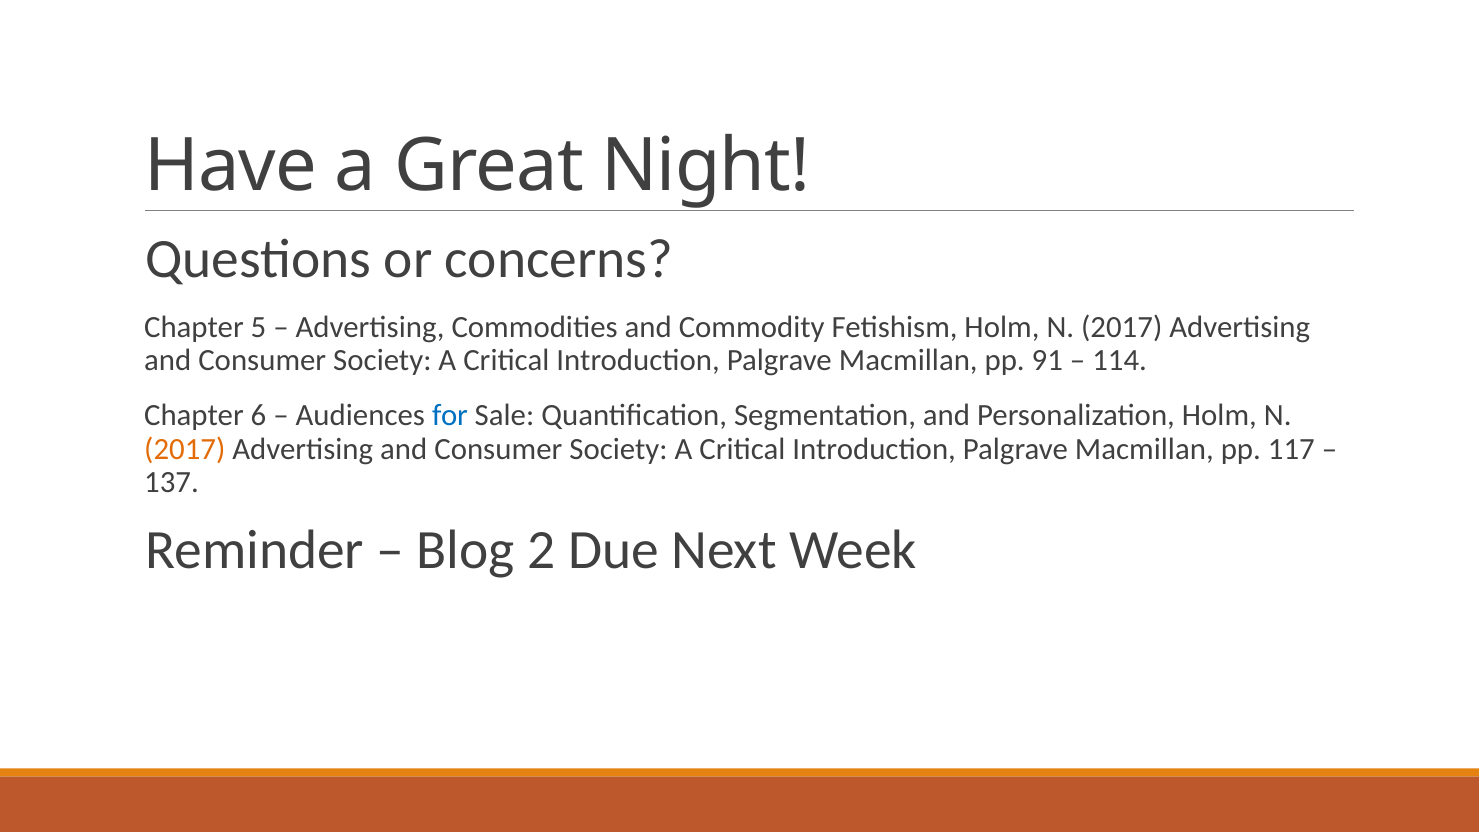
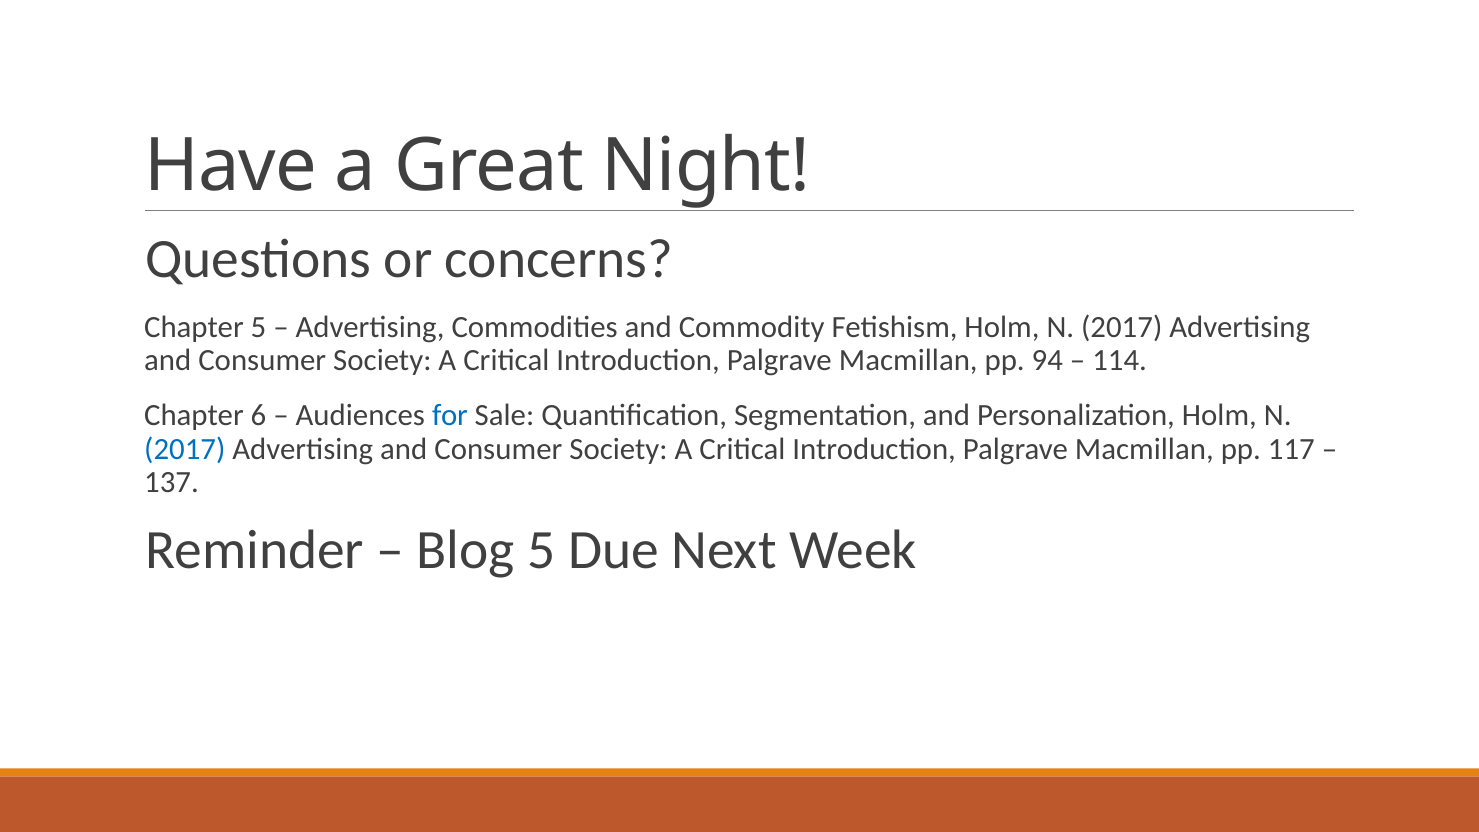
91: 91 -> 94 (1047, 361)
2017 colour: orange -> blue (185, 449)
Blog 2: 2 -> 5 (542, 550)
